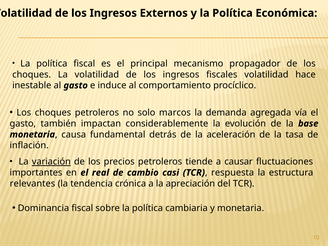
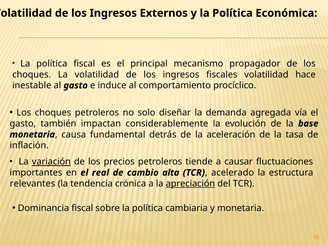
marcos: marcos -> diseñar (175, 113)
casi: casi -> alta (171, 173)
respuesta: respuesta -> acelerado (233, 173)
apreciación underline: none -> present (190, 184)
